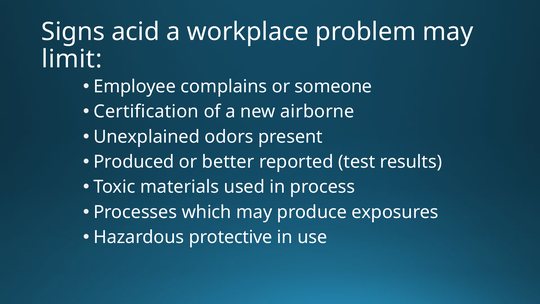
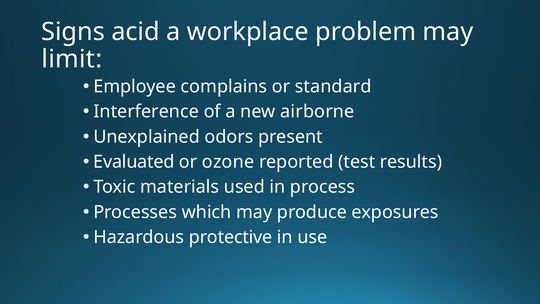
someone: someone -> standard (333, 87)
Certification: Certification -> Interference (146, 112)
Produced: Produced -> Evaluated (134, 162)
better: better -> ozone (228, 162)
